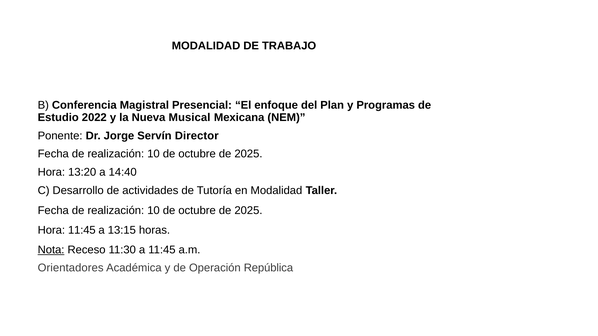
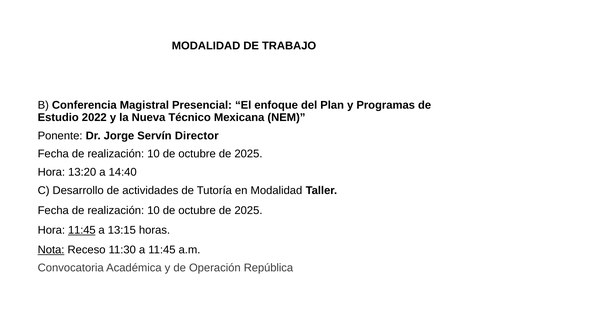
Musical: Musical -> Técnico (190, 117)
11:45 underline: none -> present (82, 230)
Orientadores: Orientadores -> Convocatoria (71, 268)
